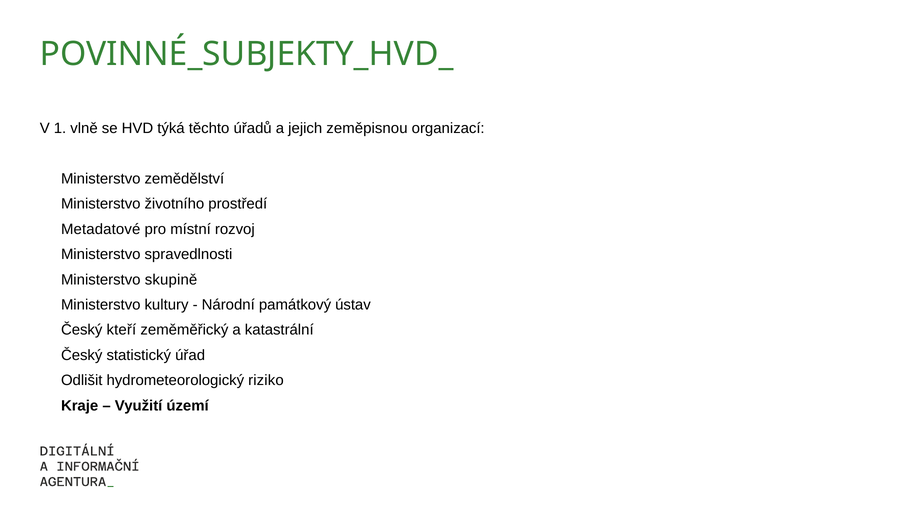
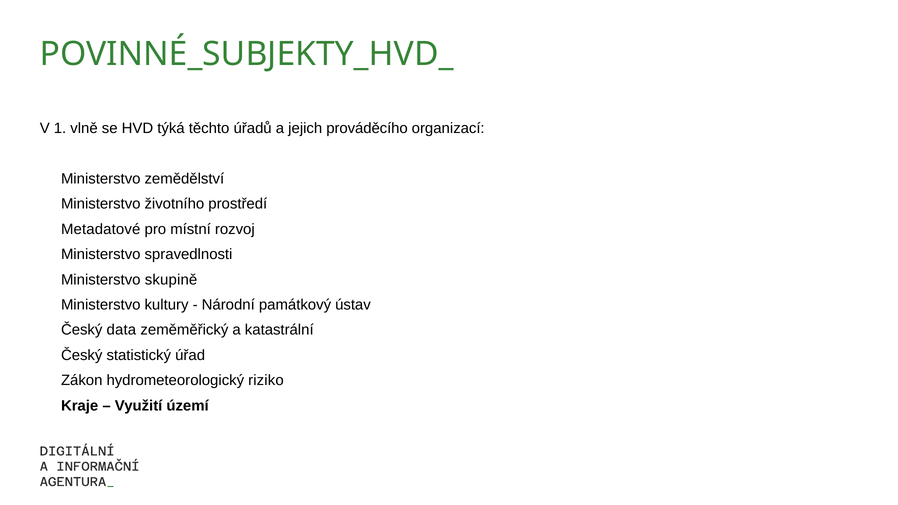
zeměpisnou: zeměpisnou -> prováděcího (367, 128)
kteří: kteří -> data (121, 330)
Odlišit: Odlišit -> Zákon (82, 381)
